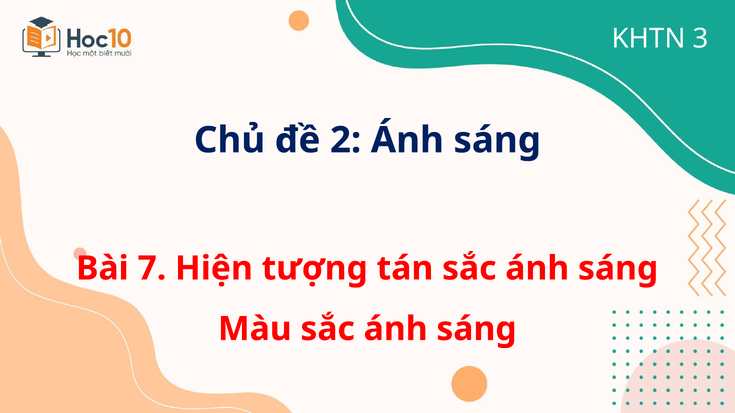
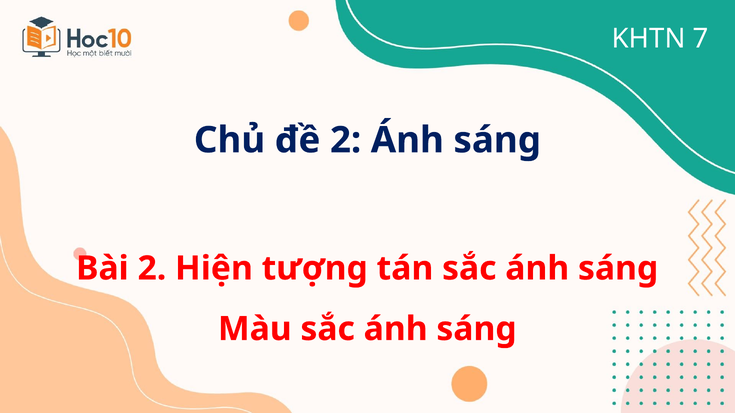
3: 3 -> 7 (701, 39)
Bài 7: 7 -> 2 (152, 269)
